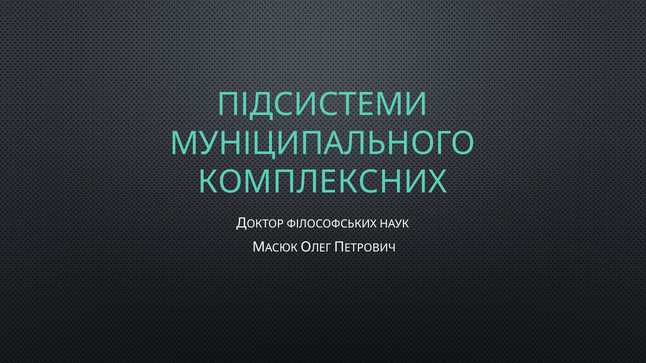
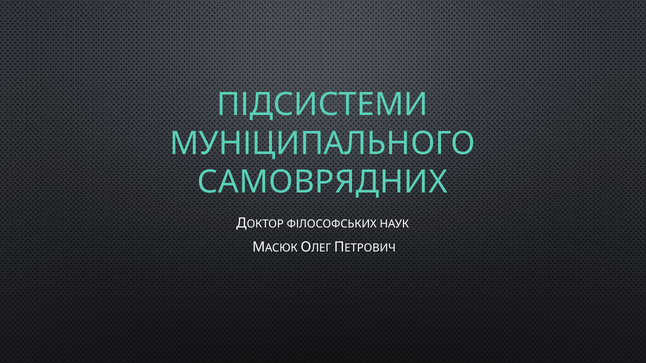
КОМПЛЕКСНИХ: КОМПЛЕКСНИХ -> САМОВРЯДНИХ (322, 182)
